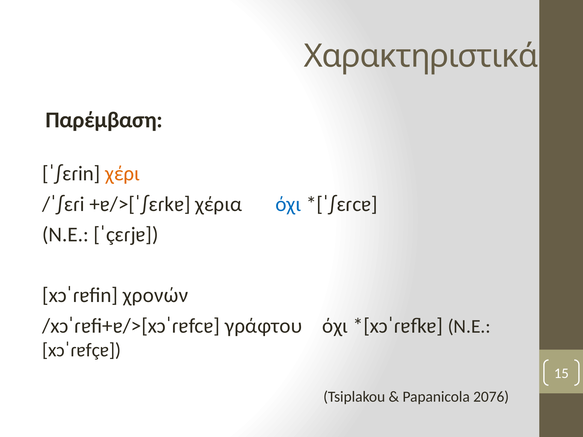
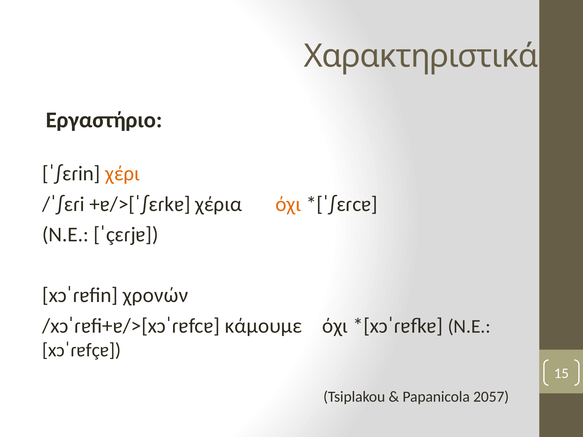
Παρέμβαση: Παρέμβαση -> Εργαστήριο (104, 120)
όχι colour: blue -> orange (288, 204)
γράφτου: γράφτου -> κάμουμε (264, 326)
2076: 2076 -> 2057 (491, 397)
